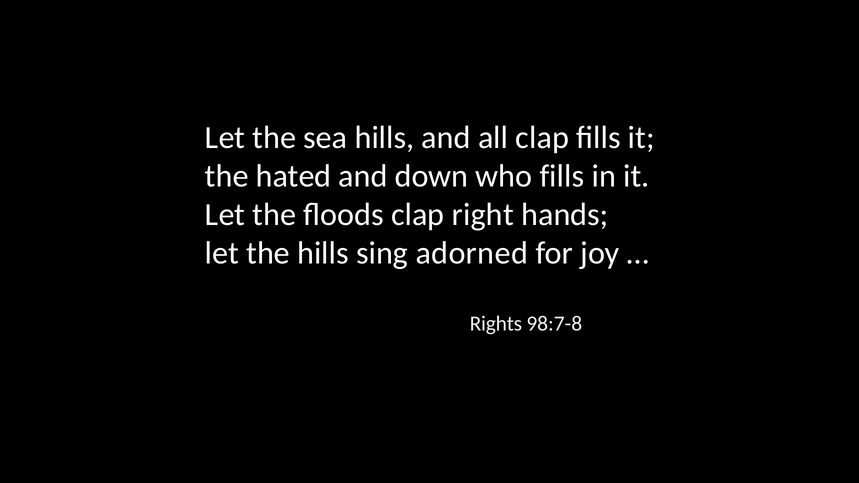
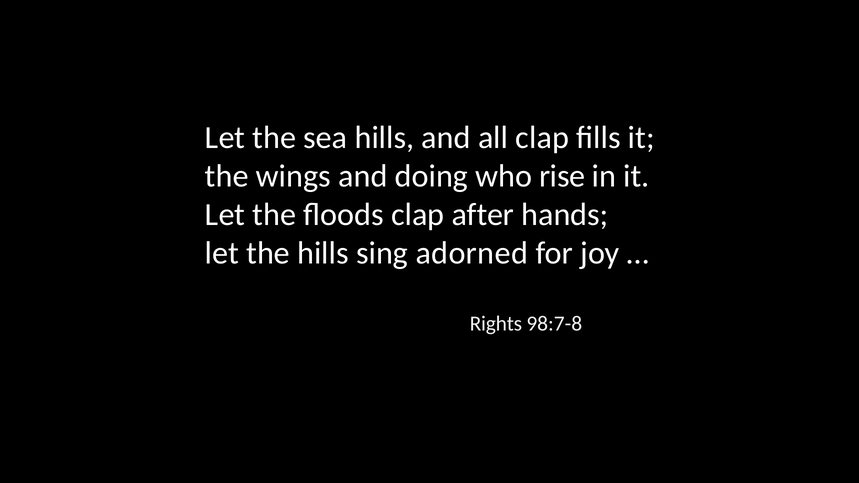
hated: hated -> wings (294, 176)
down: down -> doing (431, 176)
who fills: fills -> rise (562, 176)
right: right -> after (483, 215)
